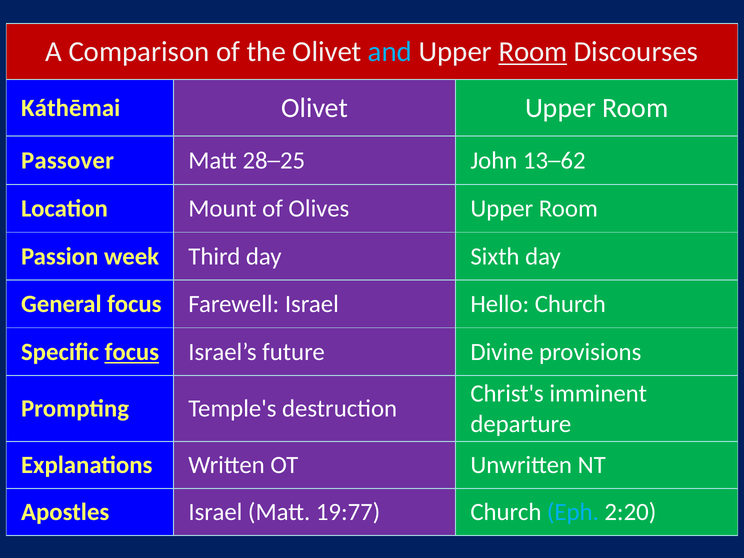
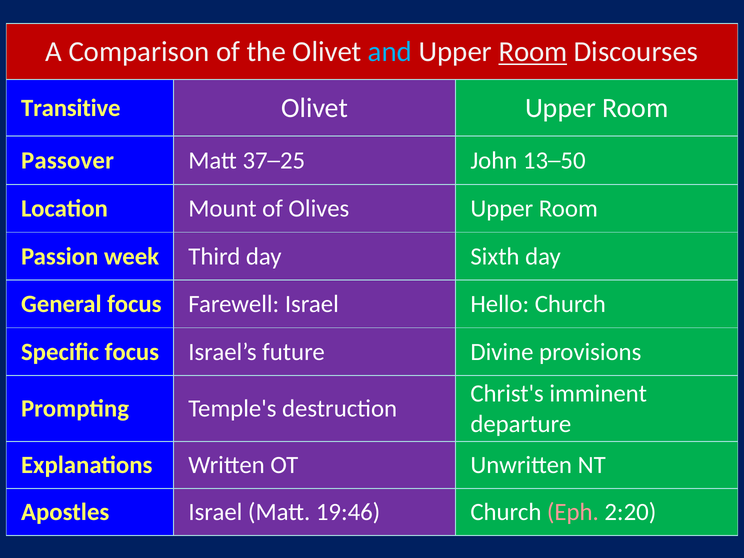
Káthēmai: Káthēmai -> Transitive (71, 108)
28─25: 28─25 -> 37─25 (274, 160)
13─62: 13─62 -> 13─50 (554, 160)
focus underline: present -> none (132, 352)
19:77: 19:77 -> 19:46 (348, 512)
Eph colour: light blue -> pink (573, 512)
